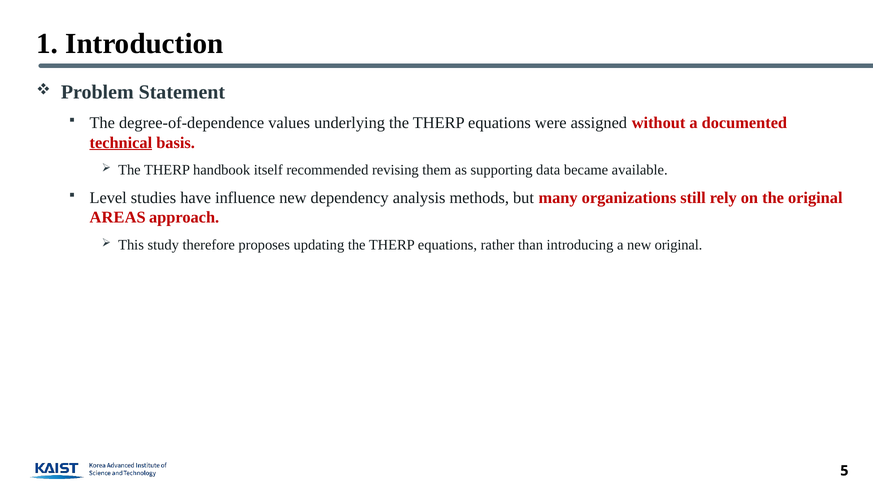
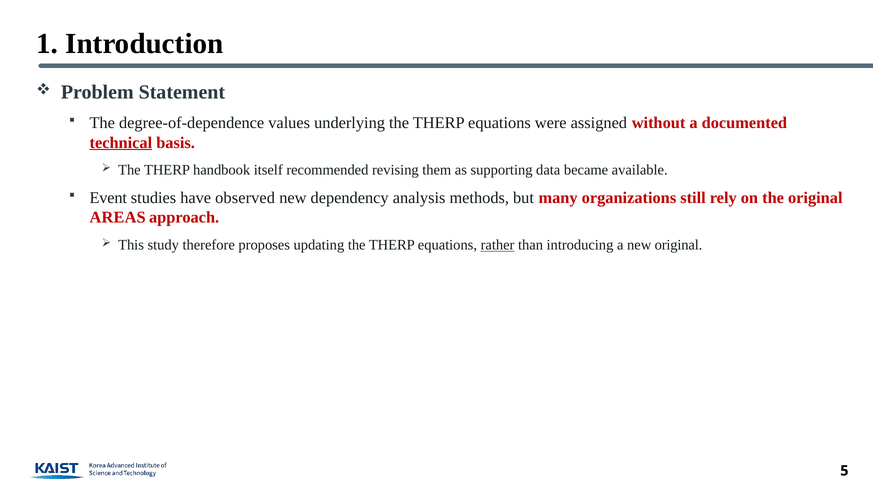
Level: Level -> Event (108, 198)
influence: influence -> observed (245, 198)
rather underline: none -> present (498, 245)
